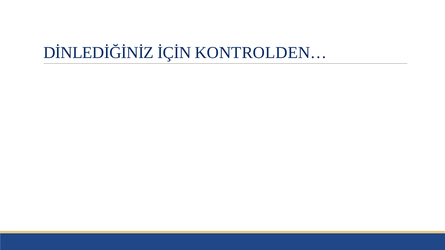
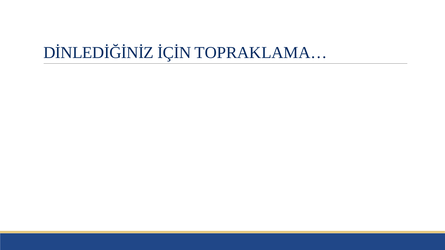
KONTROLDEN…: KONTROLDEN… -> TOPRAKLAMA… (261, 53)
